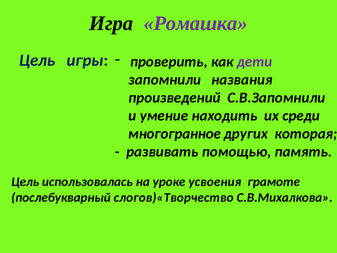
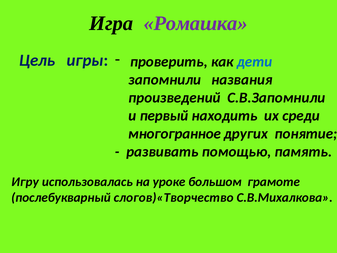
дети colour: purple -> blue (255, 62)
умение: умение -> первый (164, 116)
которая: которая -> понятие (306, 134)
Цель: Цель -> Игру (25, 182)
усвоения: усвоения -> большом (215, 182)
